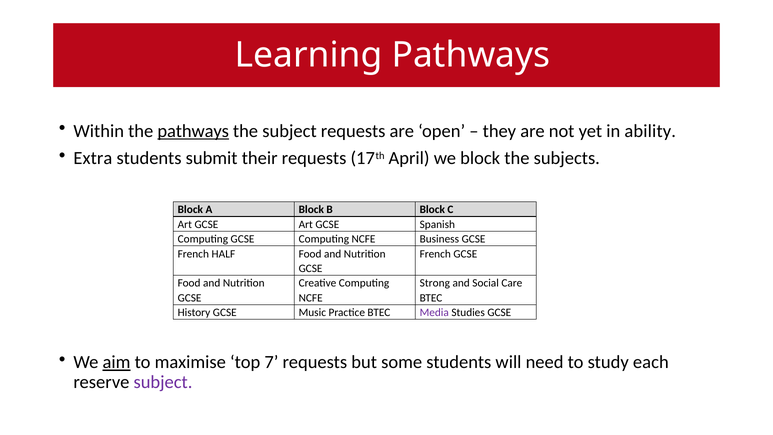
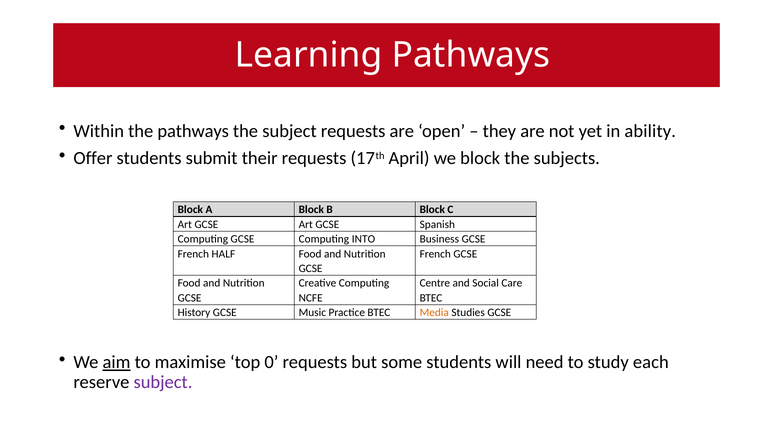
pathways underline: present -> none (193, 131)
Extra: Extra -> Offer (93, 158)
GCSE Computing NCFE: NCFE -> INTO (363, 239)
Strong: Strong -> Centre (435, 283)
Media colour: purple -> orange (434, 312)
7: 7 -> 0 (271, 362)
